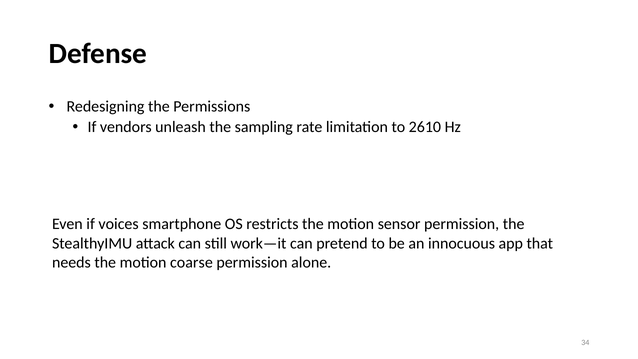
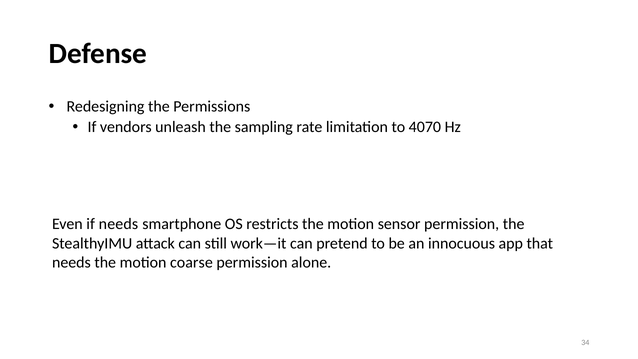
2610: 2610 -> 4070 (425, 127)
if voices: voices -> needs (118, 224)
